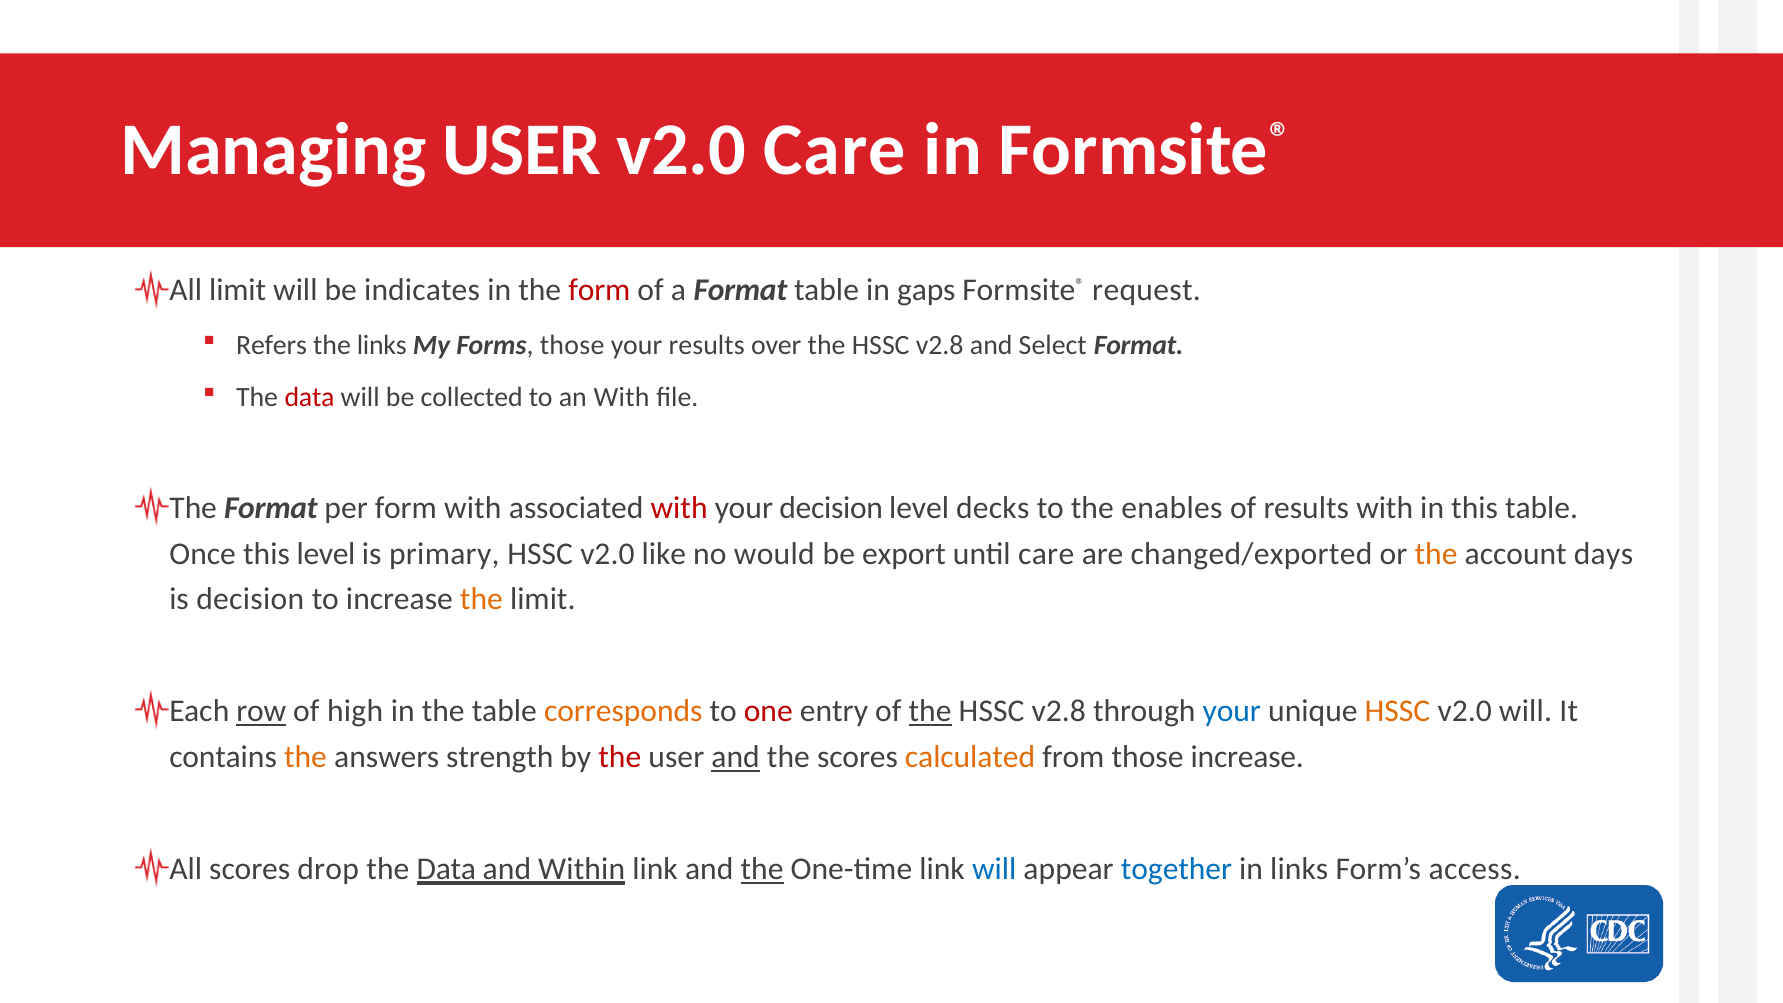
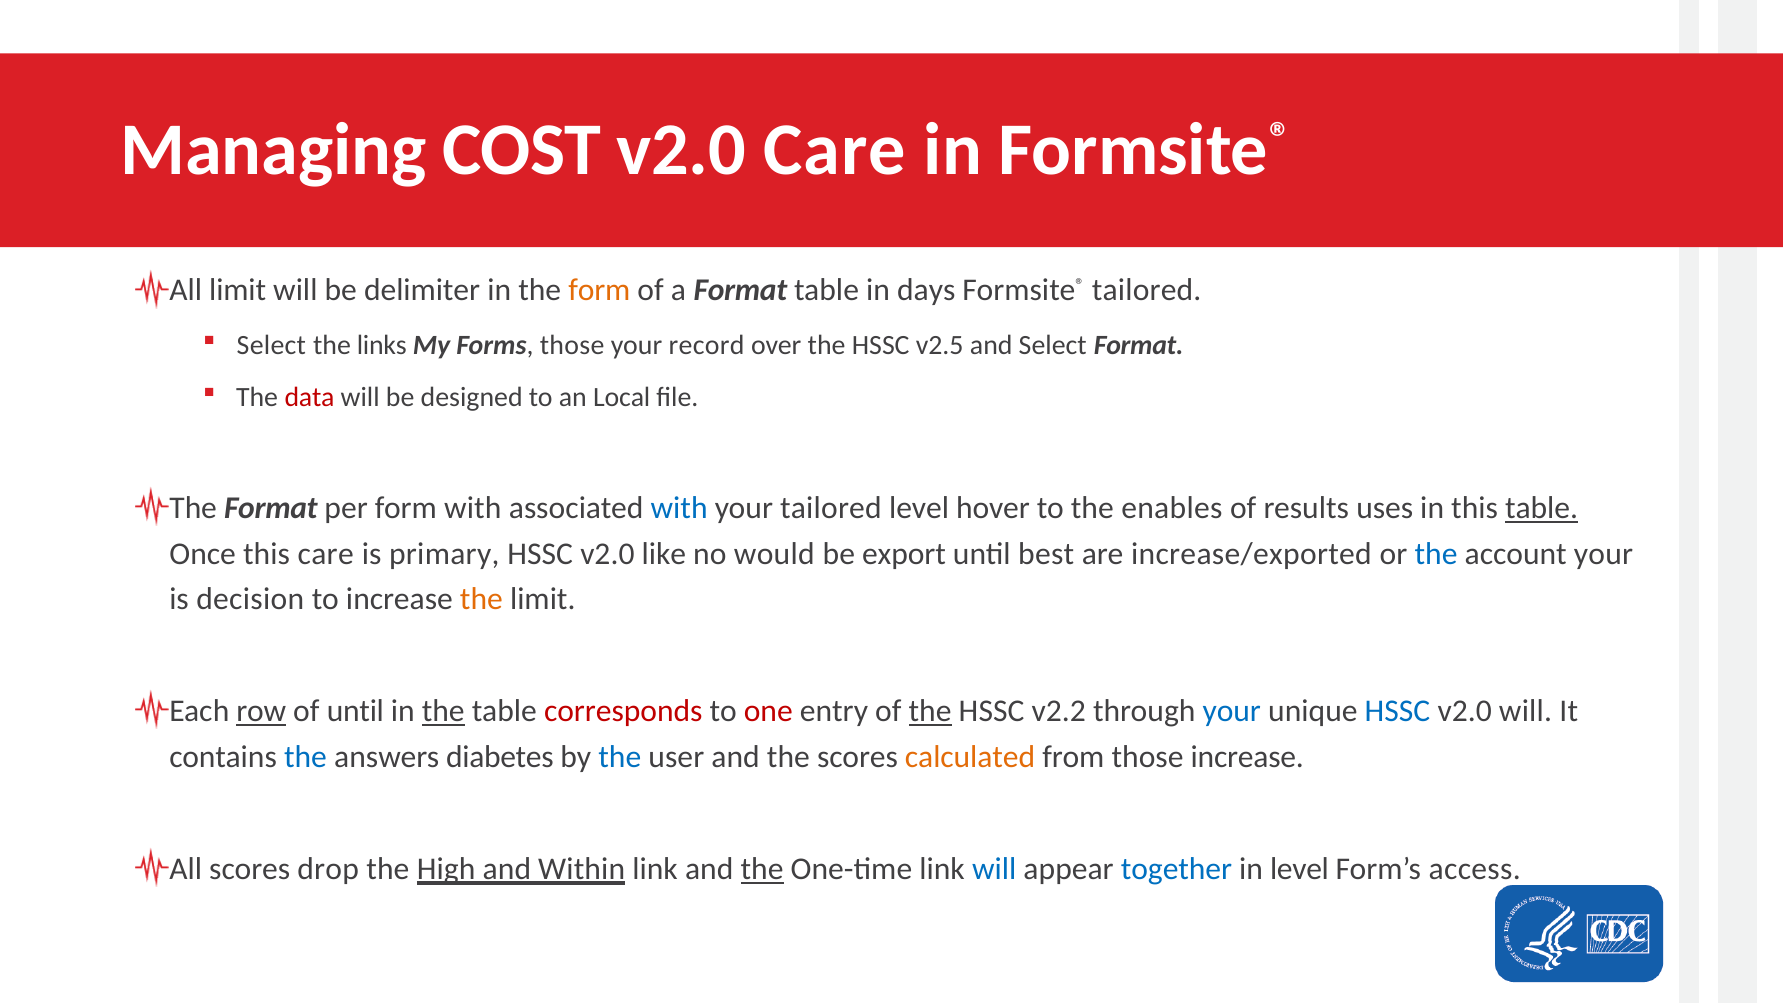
Managing USER: USER -> COST (522, 150)
indicates: indicates -> delimiter (422, 291)
form colour: red -> orange (599, 291)
gaps: gaps -> days (926, 291)
Formsite® request: request -> tailored (1147, 291)
Refers: Refers -> Select (271, 345)
your results: results -> record (707, 345)
over the HSSC v2.8: v2.8 -> v2.5 (940, 345)
collected: collected -> designed (472, 397)
an With: With -> Local (622, 397)
with colour: red -> blue (679, 508)
your decision: decision -> tailored (831, 508)
decks: decks -> hover (993, 508)
results with: with -> uses (1385, 508)
table underline: none -> present (1542, 508)
this level: level -> care (326, 554)
until care: care -> best (1046, 554)
changed/exported: changed/exported -> increase/exported (1251, 554)
the colour: orange -> blue (1436, 554)
account days: days -> your (1603, 554)
of high: high -> until (355, 711)
the underline: none -> present (443, 711)
corresponds colour: orange -> red (623, 711)
v2.8: v2.8 -> v2.2 (1059, 711)
HSSC colour: orange -> blue (1398, 711)
the colour: orange -> blue (306, 757)
strength: strength -> diabetes (500, 757)
the colour: red -> blue (620, 757)
and underline: present -> none (736, 757)
Data: Data -> High (446, 869)
in links: links -> level (1299, 869)
